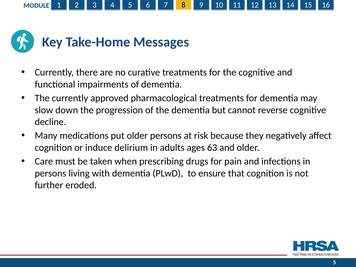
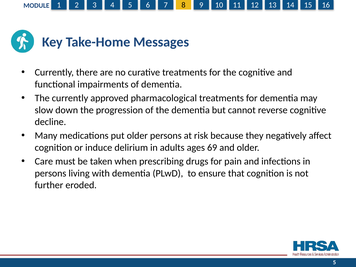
63: 63 -> 69 (212, 148)
